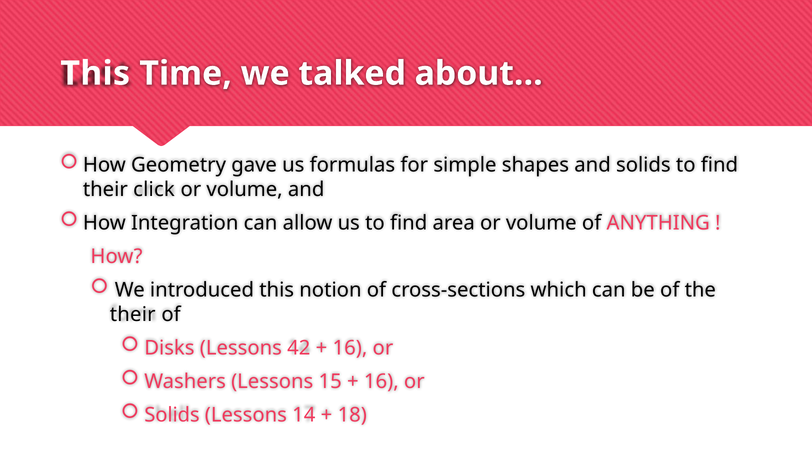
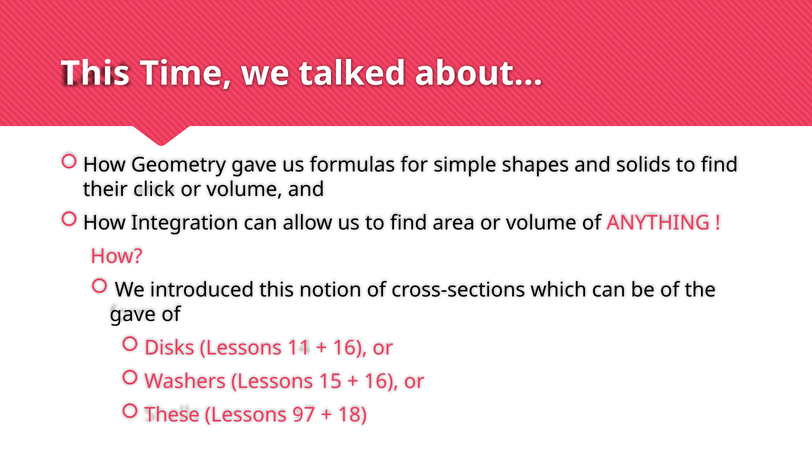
their: their -> gave (133, 314)
42: 42 -> 11 (299, 348)
Solids: Solids -> These (172, 415)
14: 14 -> 97 (304, 415)
